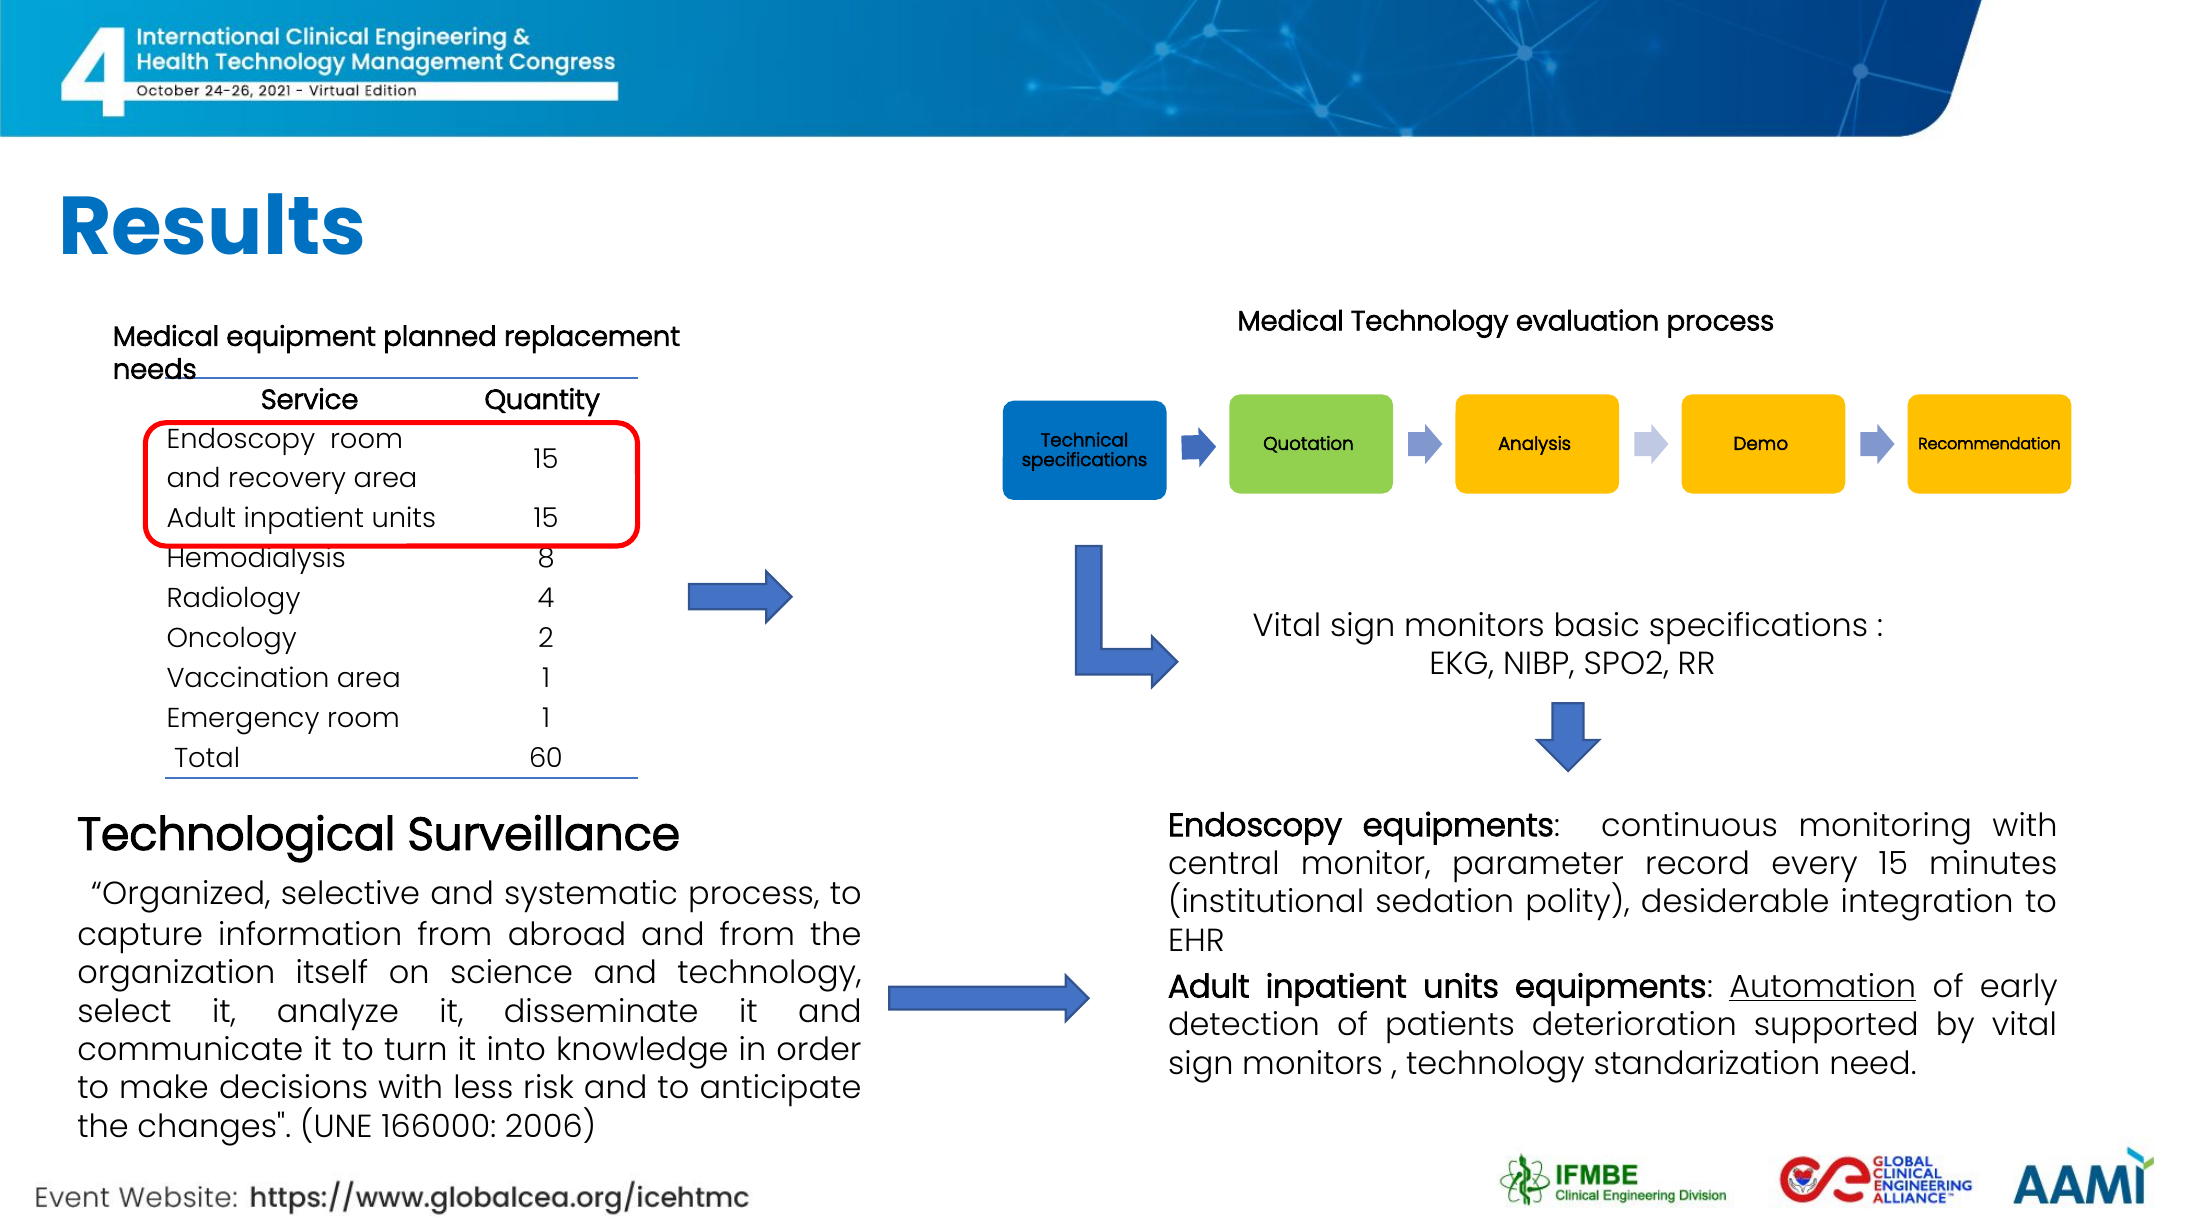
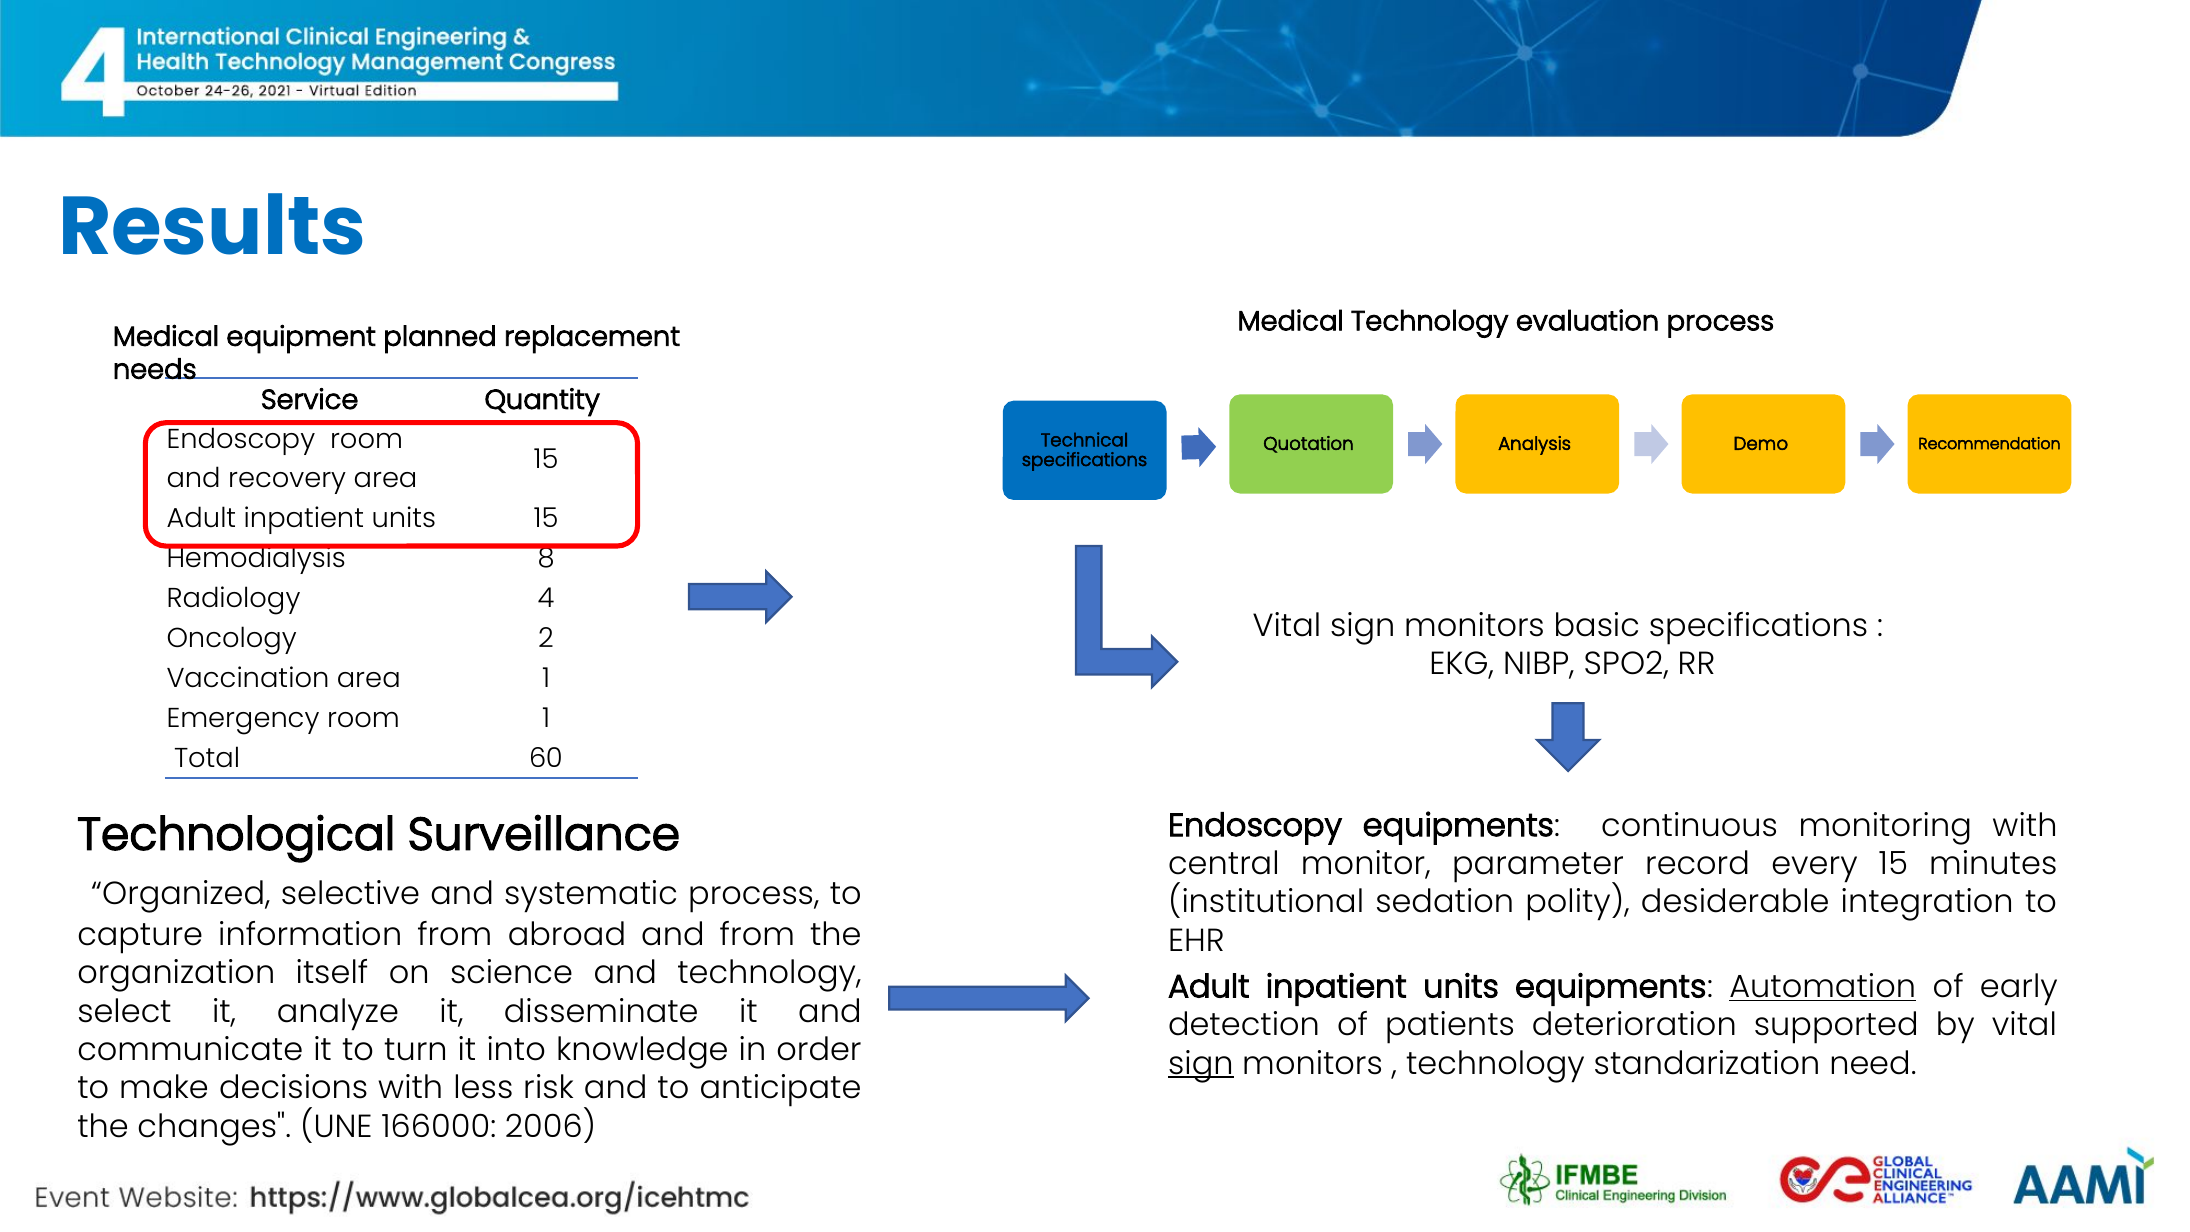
sign underline: none -> present (1201, 1063)
